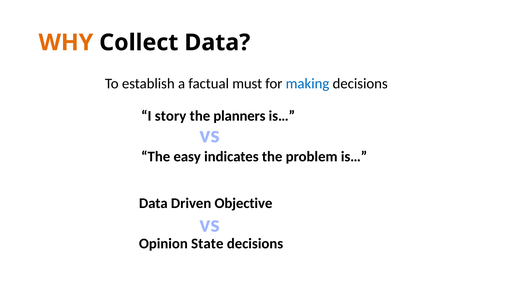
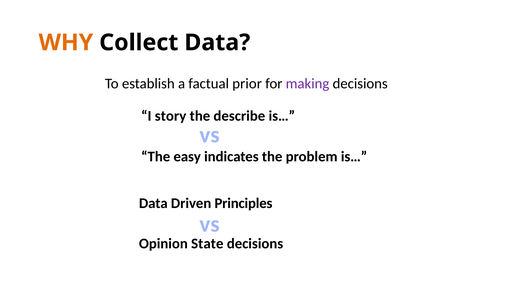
must: must -> prior (247, 83)
making colour: blue -> purple (308, 83)
planners: planners -> describe (239, 116)
Objective: Objective -> Principles (243, 203)
